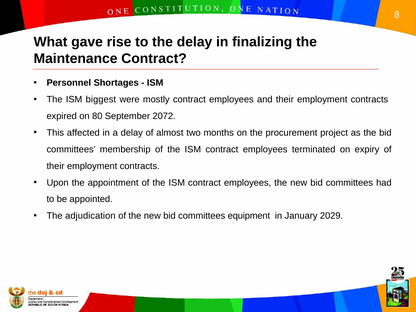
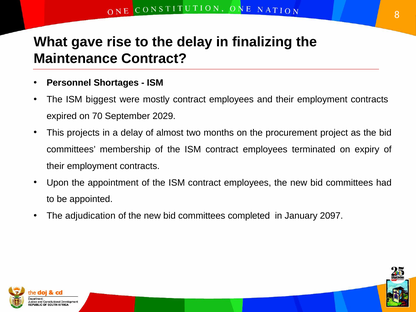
80: 80 -> 70 (97, 116)
2072: 2072 -> 2029 (164, 116)
affected: affected -> projects (83, 133)
equipment: equipment -> completed (249, 216)
2029: 2029 -> 2097 (332, 216)
